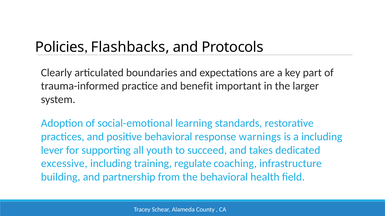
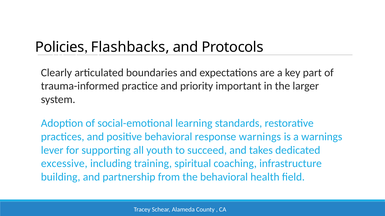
benefit: benefit -> priority (197, 86)
a including: including -> warnings (322, 137)
regulate: regulate -> spiritual (193, 164)
